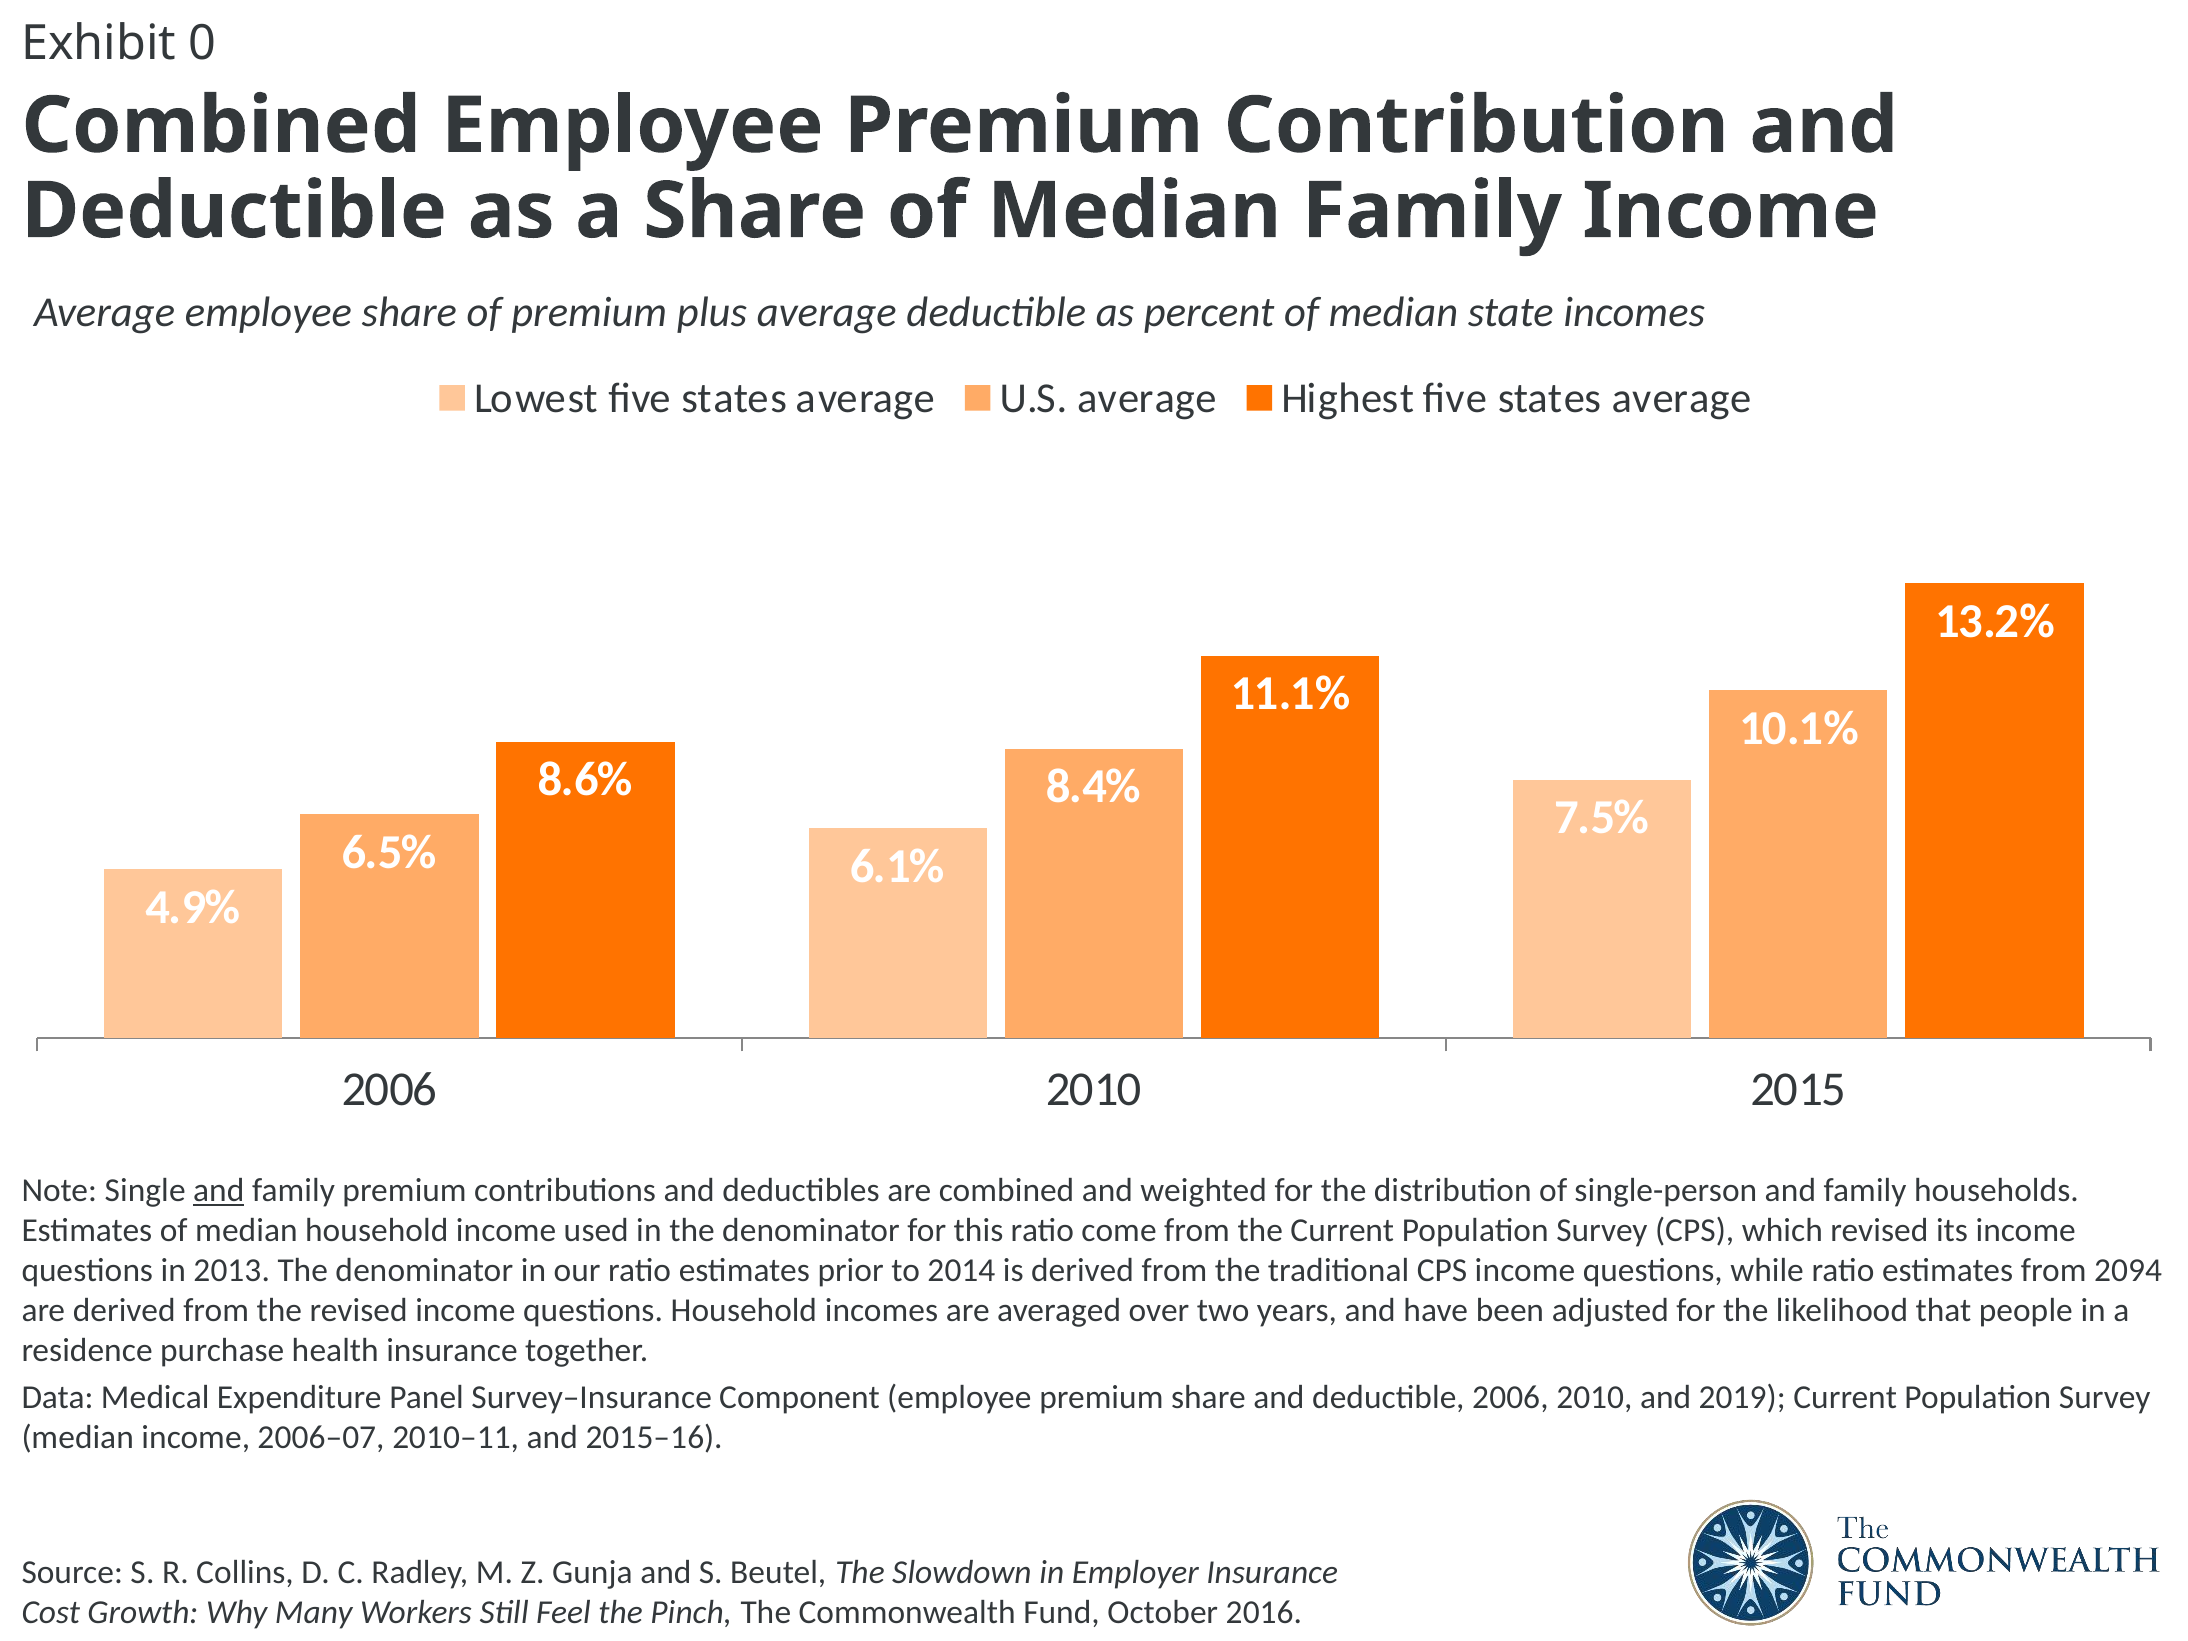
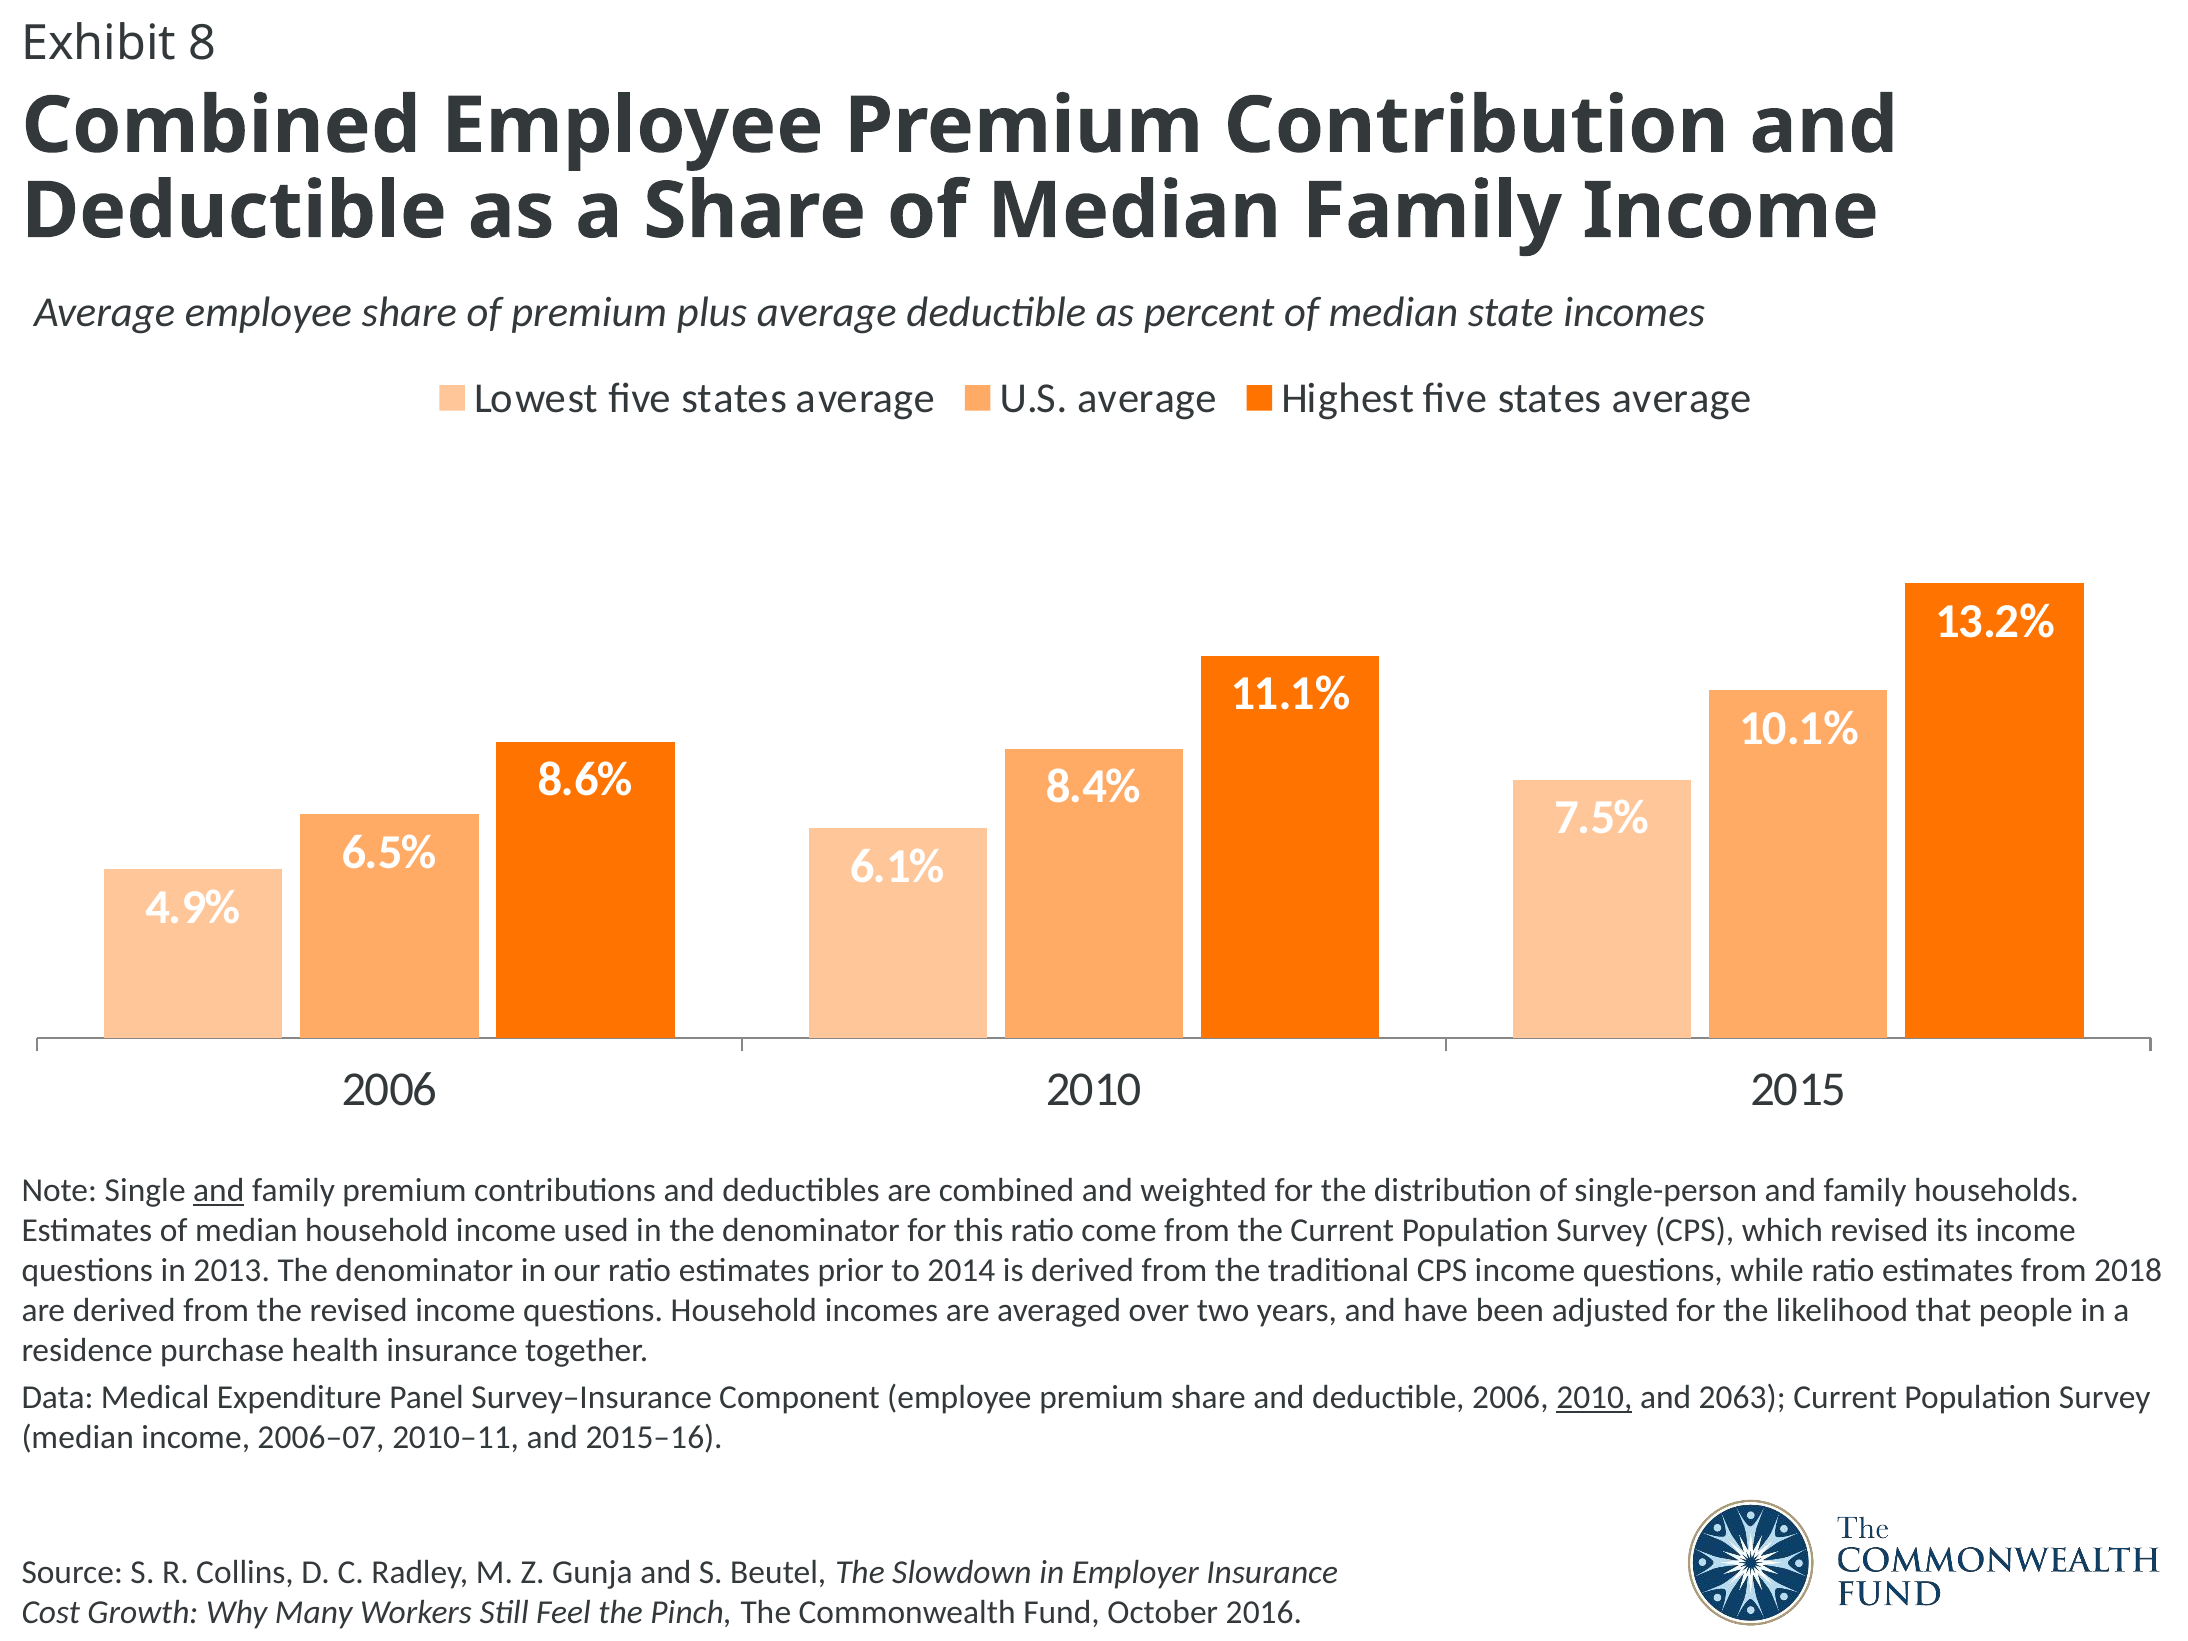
0: 0 -> 8 (203, 43)
2094: 2094 -> 2018 (2128, 1271)
2010 underline: none -> present (1594, 1398)
2019: 2019 -> 2063 (1742, 1398)
